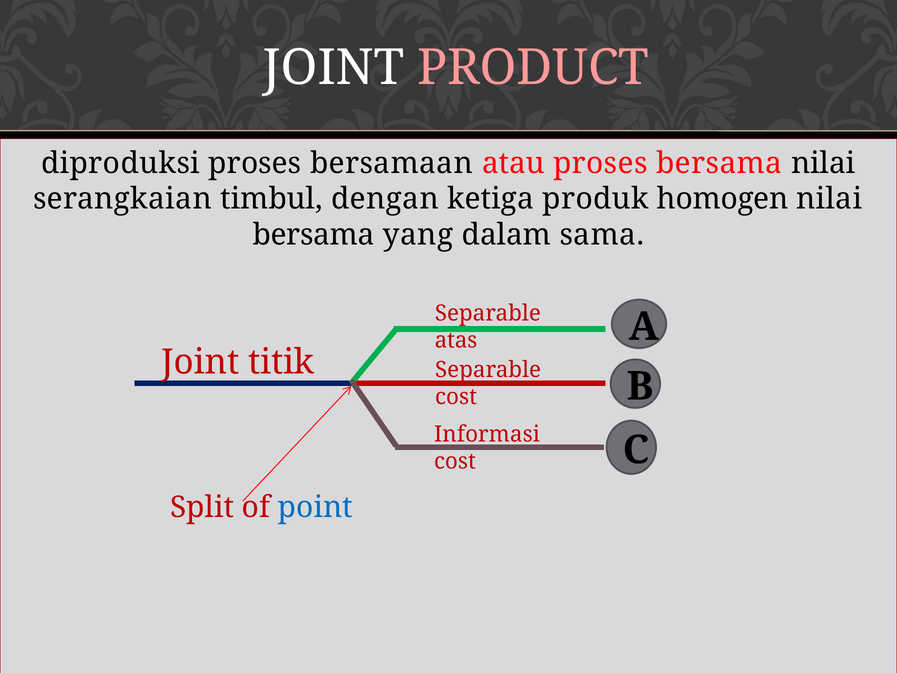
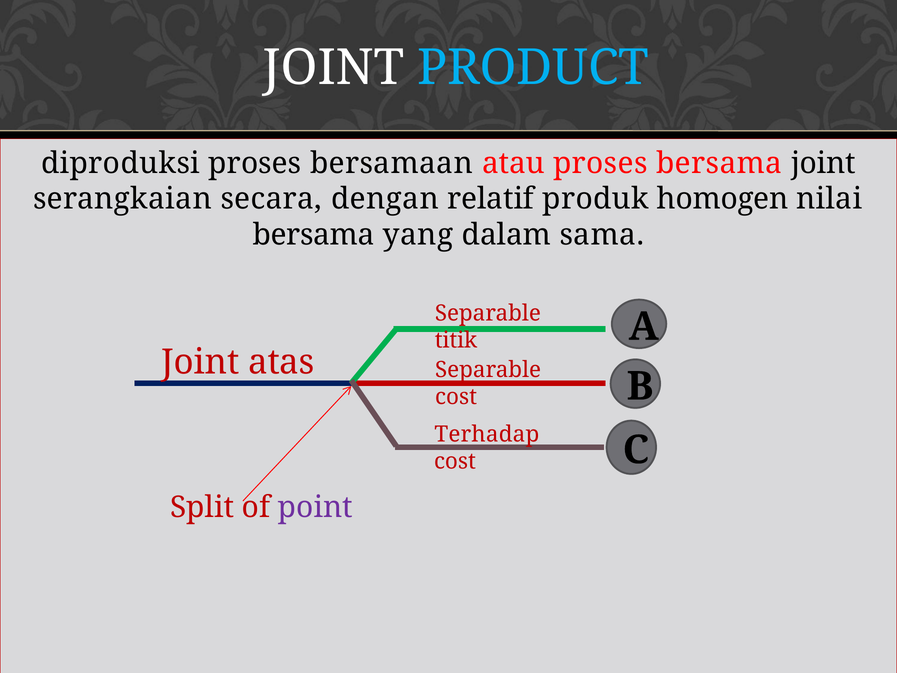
PRODUCT colour: pink -> light blue (533, 68)
bersama nilai: nilai -> joint (823, 163)
timbul: timbul -> secara (271, 199)
ketiga: ketiga -> relatif (491, 199)
atas: atas -> titik (456, 340)
titik: titik -> atas (281, 362)
Informasi: Informasi -> Terhadap (487, 434)
point colour: blue -> purple (315, 507)
